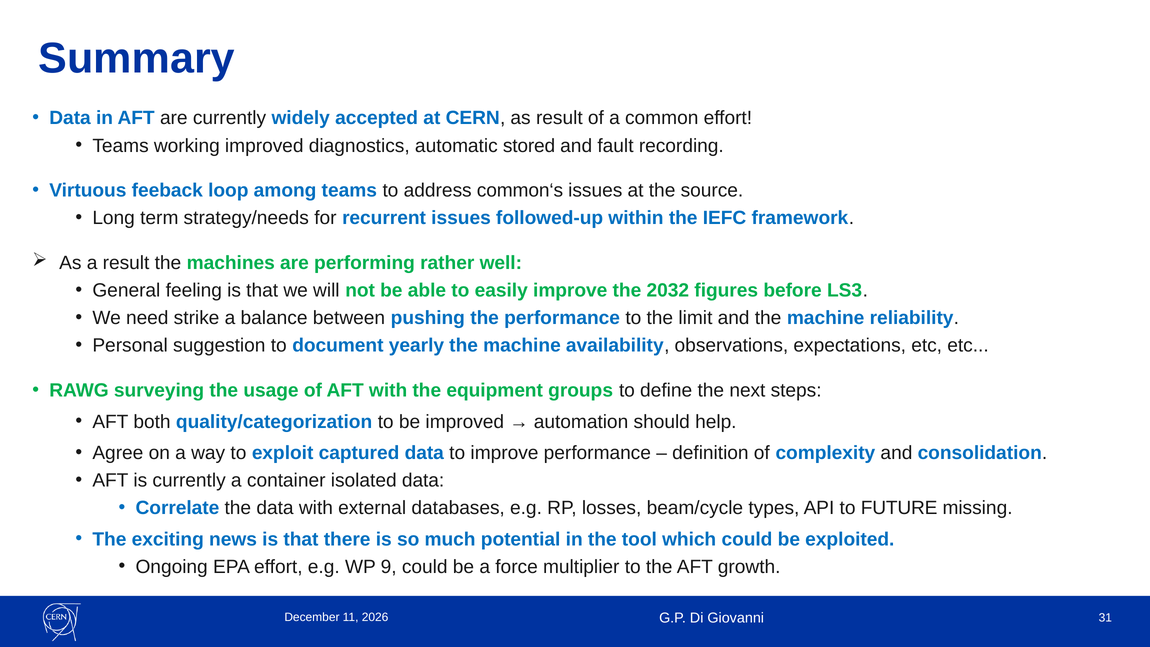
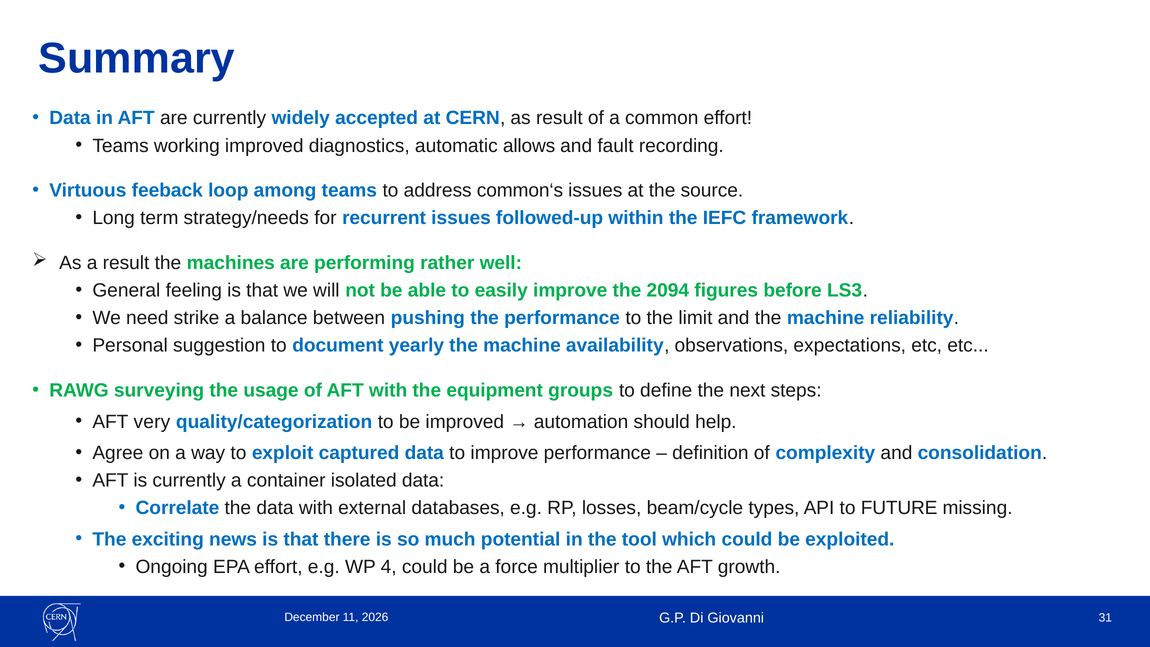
stored: stored -> allows (529, 146)
2032: 2032 -> 2094 (668, 290)
both: both -> very (152, 422)
9: 9 -> 4 (389, 567)
